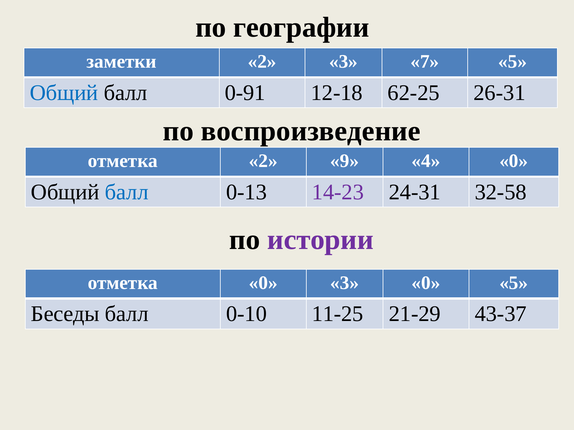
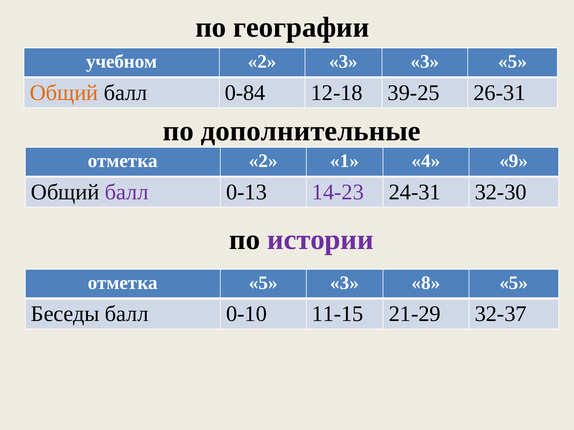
заметки: заметки -> учебном (122, 62)
3 7: 7 -> 3 (425, 62)
Общий colour: blue -> orange (64, 93)
0-91: 0-91 -> 0-84 (245, 93)
62-25: 62-25 -> 39-25 (414, 93)
воспроизведение: воспроизведение -> дополнительные (311, 131)
9: 9 -> 1 (345, 161)
4 0: 0 -> 9 (514, 161)
балл colour: blue -> purple (127, 192)
32-58: 32-58 -> 32-30 (501, 192)
отметка 0: 0 -> 5 (263, 283)
3 0: 0 -> 8 (426, 283)
11-25: 11-25 -> 11-15 (338, 314)
43-37: 43-37 -> 32-37 (501, 314)
